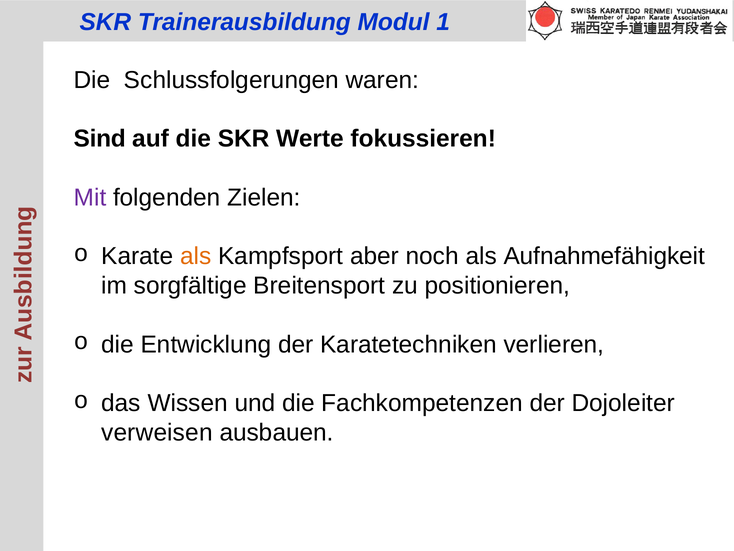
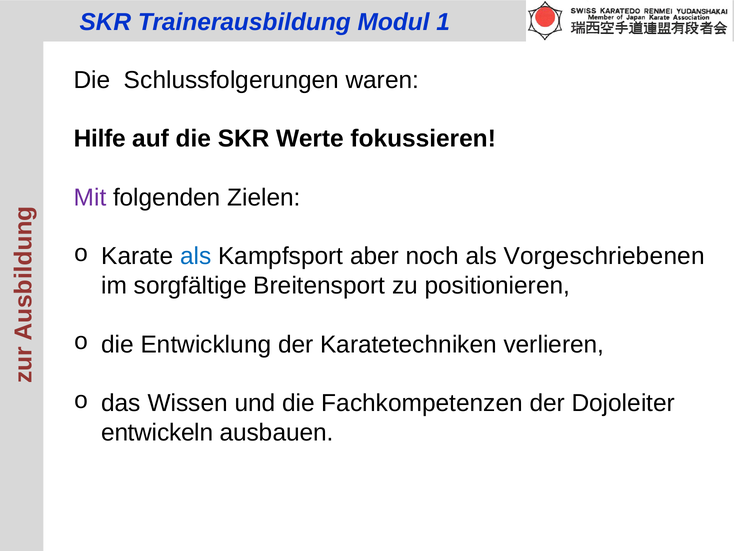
Sind: Sind -> Hilfe (100, 139)
als colour: orange -> blue (196, 256)
Aufnahmefähigkeit: Aufnahmefähigkeit -> Vorgeschriebenen (604, 256)
verweisen: verweisen -> entwickeln (157, 432)
